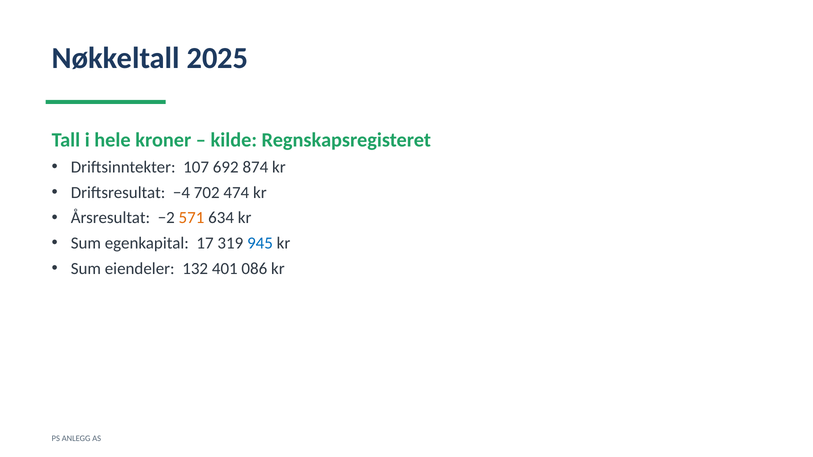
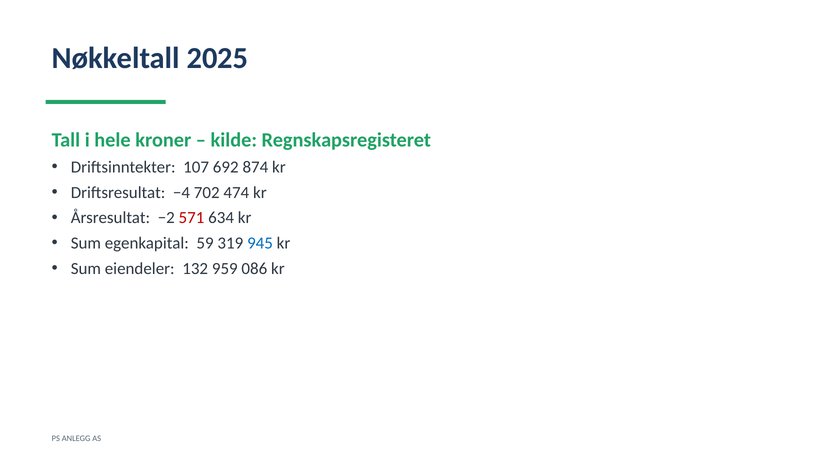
571 colour: orange -> red (191, 218)
17: 17 -> 59 (205, 243)
401: 401 -> 959 (225, 269)
